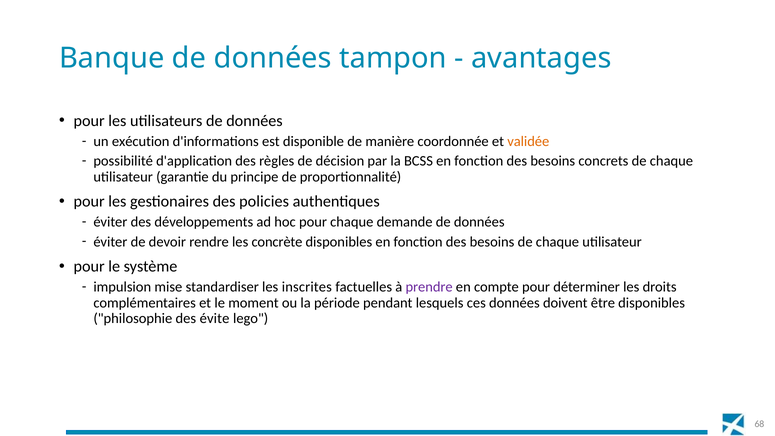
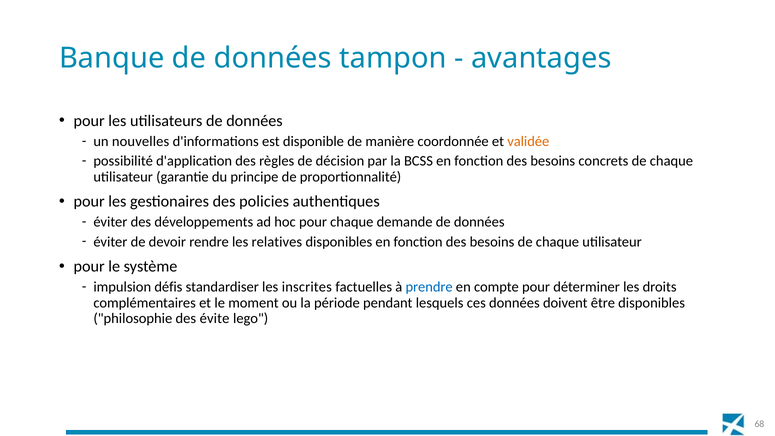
exécution: exécution -> nouvelles (141, 141)
concrète: concrète -> relatives (277, 242)
mise: mise -> défis (168, 287)
prendre colour: purple -> blue (429, 287)
